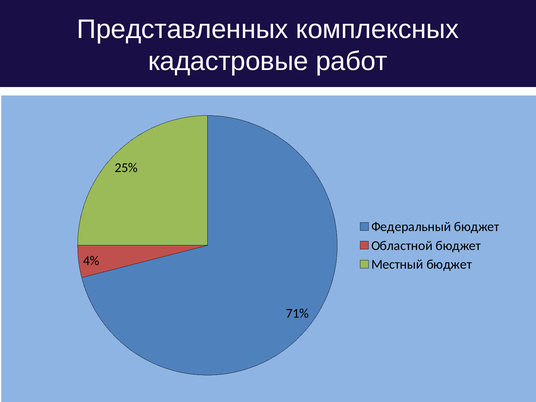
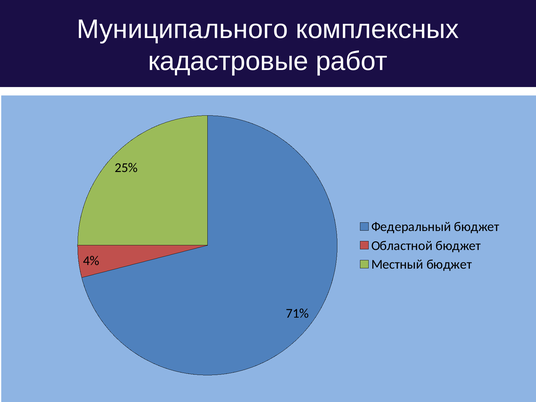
Представленных: Представленных -> Муниципального (183, 29)
